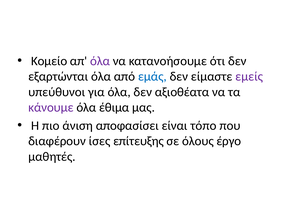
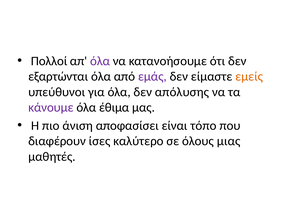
Κομείο: Κομείο -> Πολλοί (49, 61)
εμάς colour: blue -> purple (152, 76)
εμείς colour: purple -> orange (249, 76)
αξιοθέατα: αξιοθέατα -> απόλυσης (182, 92)
επίτευξης: επίτευξης -> καλύτερο (138, 141)
έργο: έργο -> μιας (229, 141)
